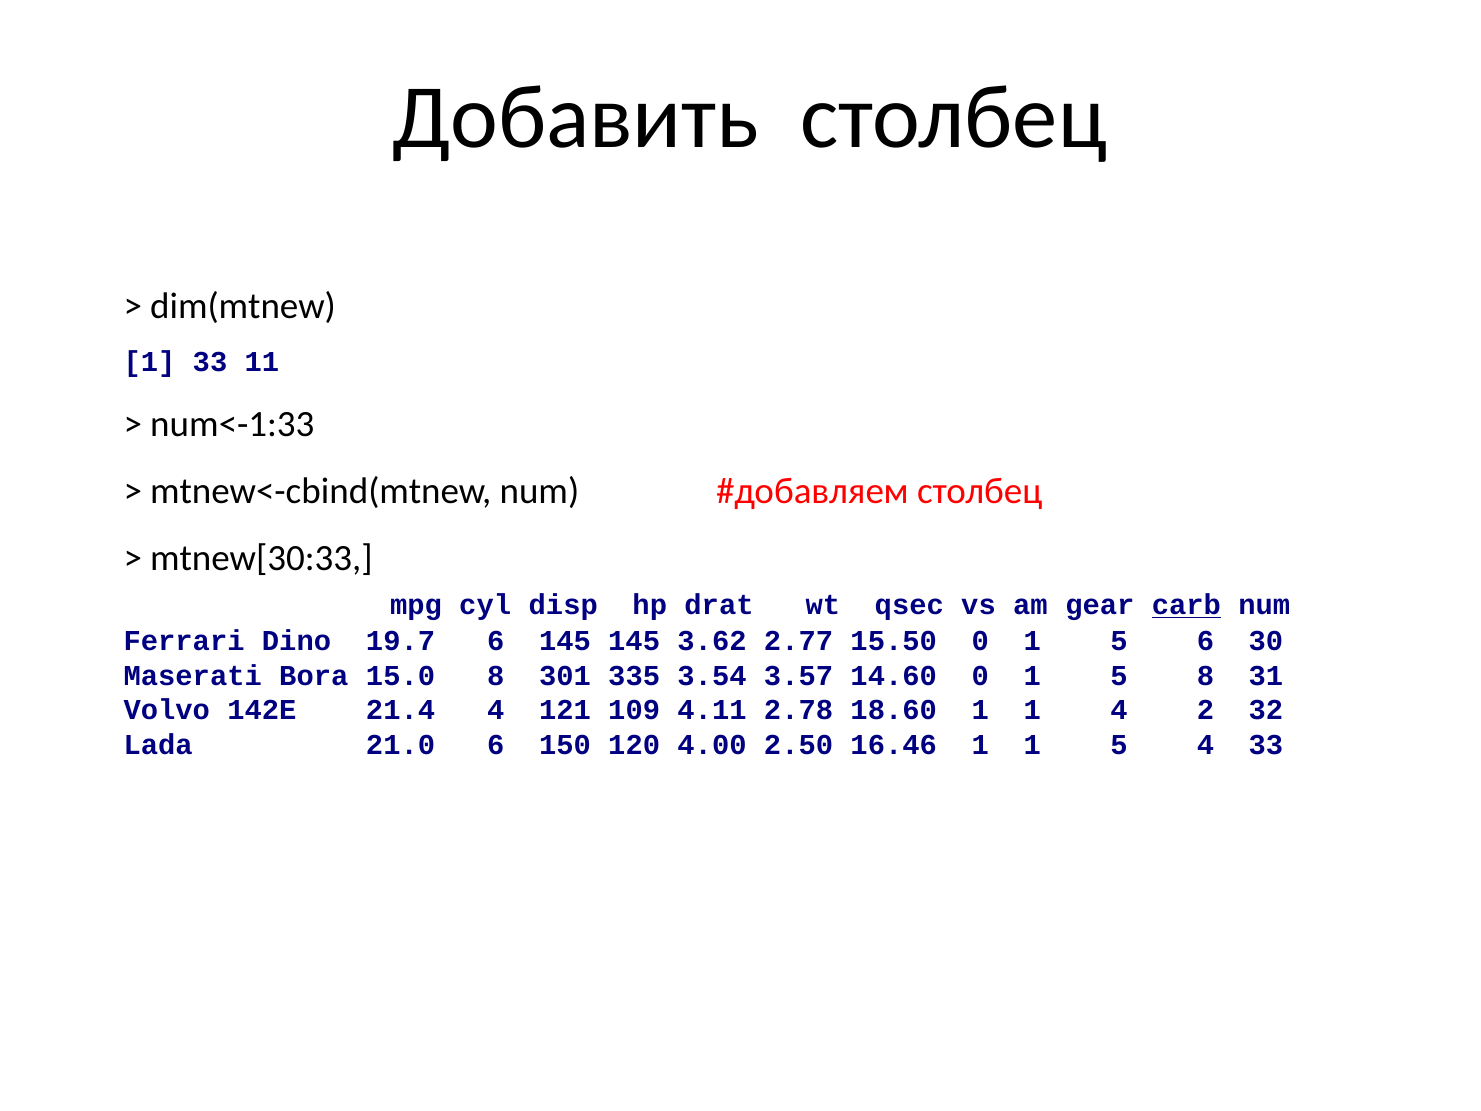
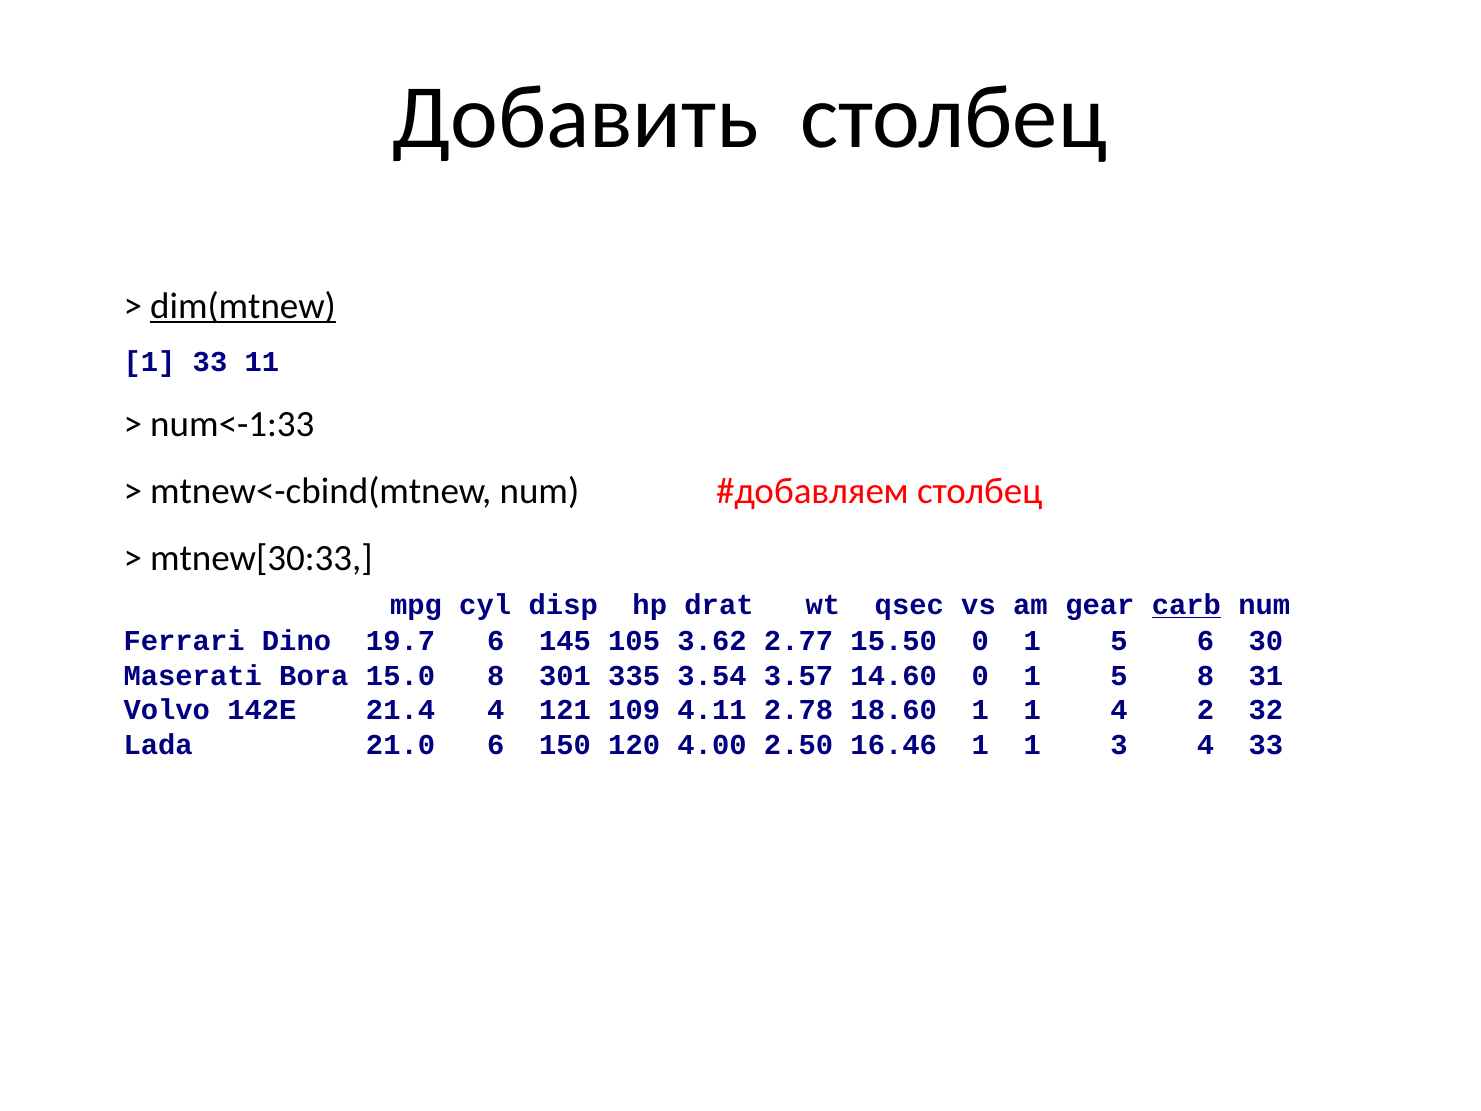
dim(mtnew underline: none -> present (243, 306)
145 145: 145 -> 105 (634, 641)
1 1 5: 5 -> 3 (1119, 745)
